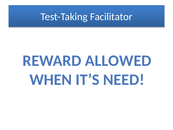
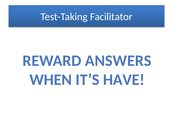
ALLOWED: ALLOWED -> ANSWERS (118, 61)
NEED: NEED -> HAVE (124, 80)
